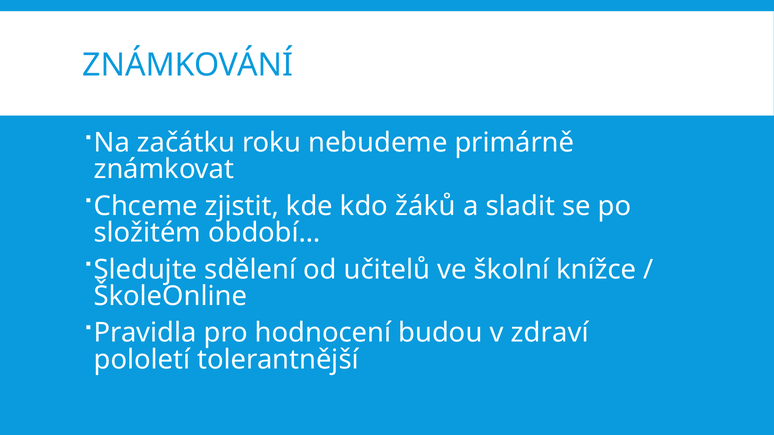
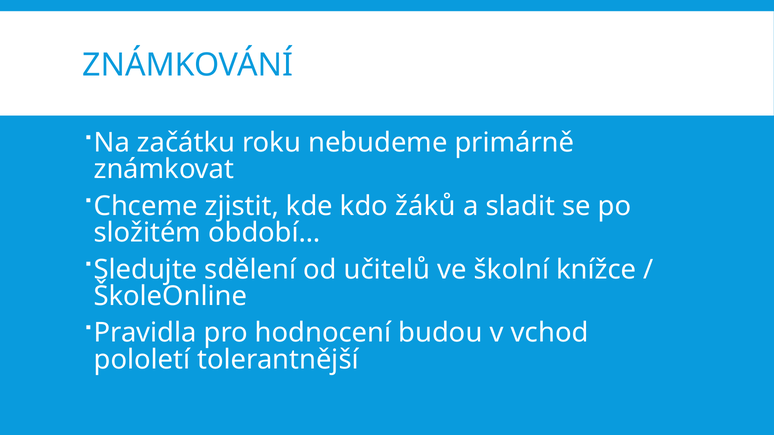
zdraví: zdraví -> vchod (550, 333)
